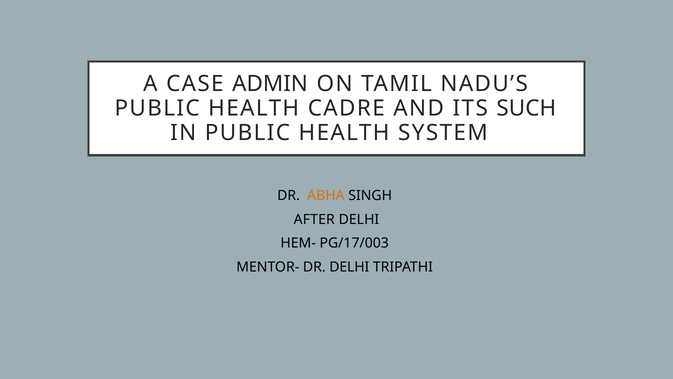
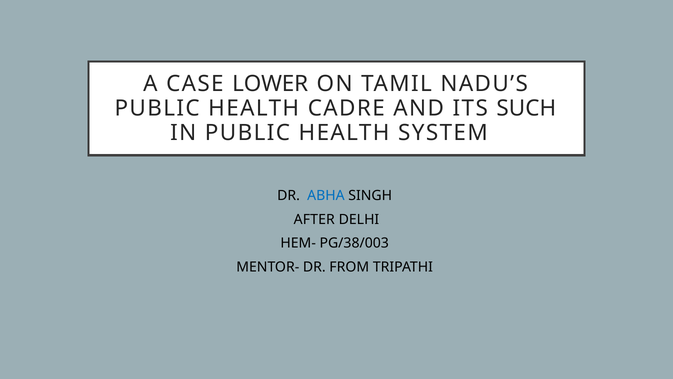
ADMIN: ADMIN -> LOWER (270, 84)
ABHA colour: orange -> blue (326, 195)
PG/17/003: PG/17/003 -> PG/38/003 (354, 243)
DR DELHI: DELHI -> FROM (349, 267)
